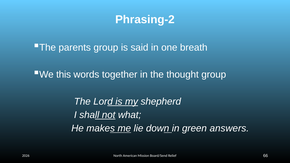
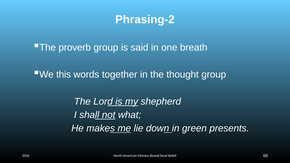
parents: parents -> proverb (75, 48)
answers: answers -> presents (229, 128)
